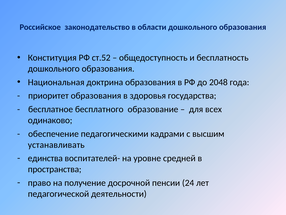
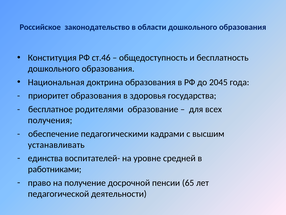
ст.52: ст.52 -> ст.46 (101, 58)
2048: 2048 -> 2045 (218, 82)
бесплатного: бесплатного -> родителями (99, 109)
одинаково: одинаково -> получения (50, 120)
пространства: пространства -> работниками (55, 169)
24: 24 -> 65 (188, 182)
